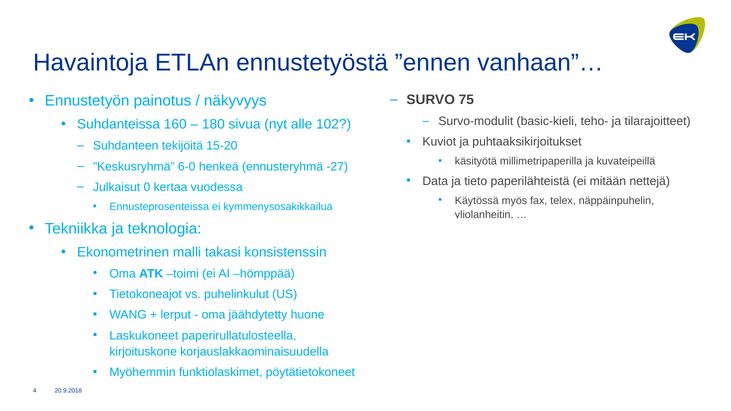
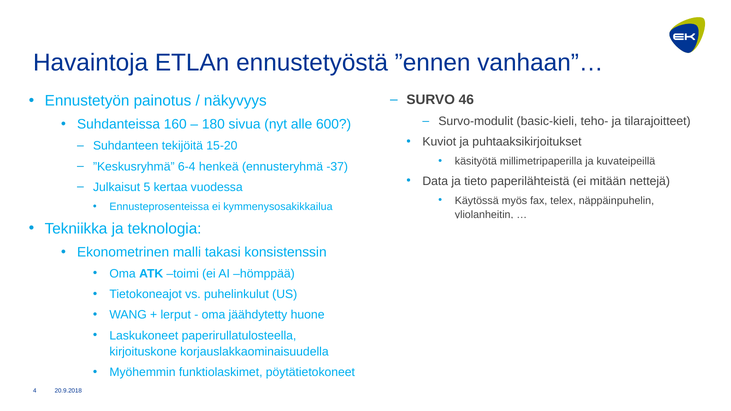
75: 75 -> 46 (466, 100)
102: 102 -> 600 (334, 124)
6-0: 6-0 -> 6-4 (187, 167)
-27: -27 -> -37 (337, 167)
0: 0 -> 5 (147, 187)
